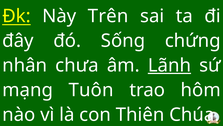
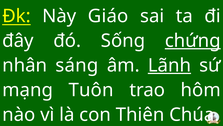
Trên: Trên -> Giáo (108, 16)
chứng underline: none -> present (193, 41)
chưa: chưa -> sáng (77, 65)
